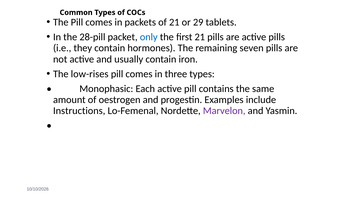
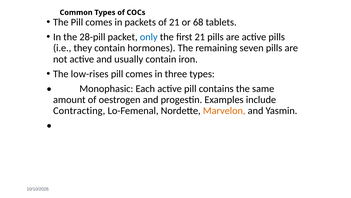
29: 29 -> 68 (198, 22)
Instructions: Instructions -> Contracting (79, 111)
Marvelon colour: purple -> orange (224, 111)
